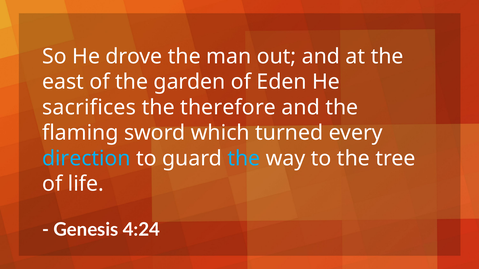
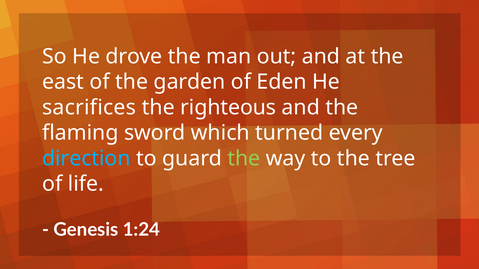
therefore: therefore -> righteous (228, 108)
the colour: light blue -> light green (244, 159)
4:24: 4:24 -> 1:24 (141, 230)
